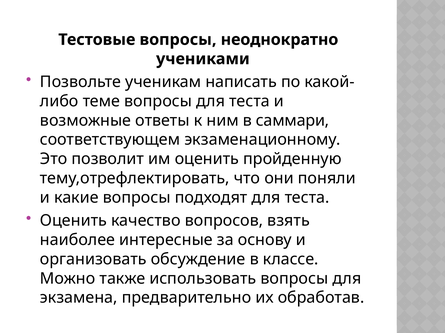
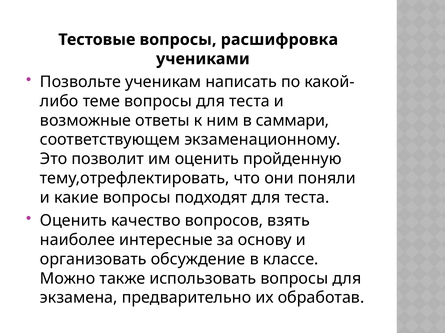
неоднократно: неоднократно -> расшифровка (279, 40)
